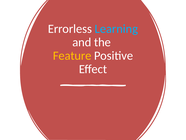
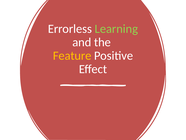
Learning colour: light blue -> light green (116, 29)
